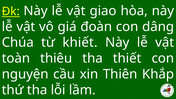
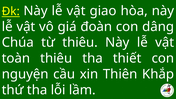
từ khiết: khiết -> thiêu (80, 42)
